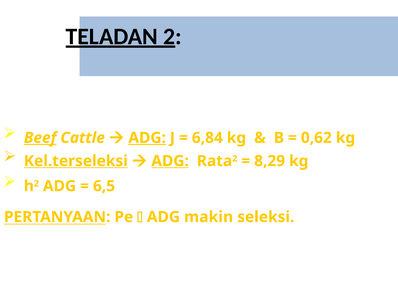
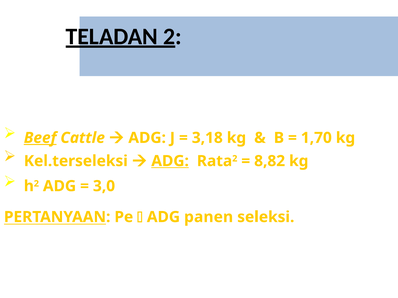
ADG underline: present -> none (147, 138)
6,84: 6,84 -> 3,18 (207, 138)
0,62: 0,62 -> 1,70 (316, 138)
Kel.terseleksi underline: present -> none (76, 161)
8,29: 8,29 -> 8,82 (270, 161)
6,5: 6,5 -> 3,0 (104, 186)
makin: makin -> panen (209, 217)
